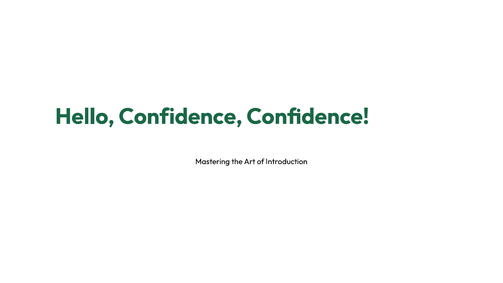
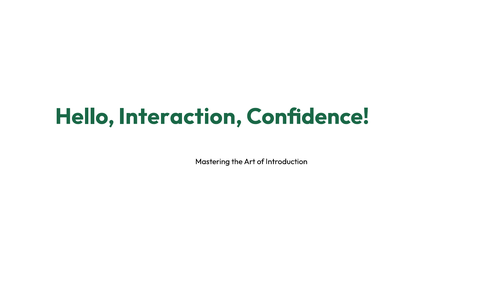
Hello Confidence: Confidence -> Interaction (180, 116)
